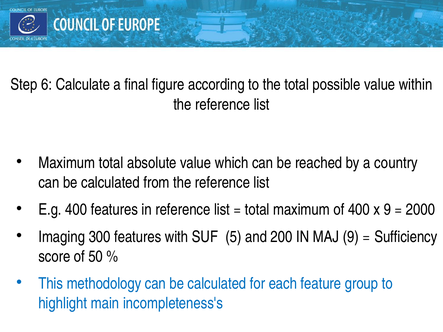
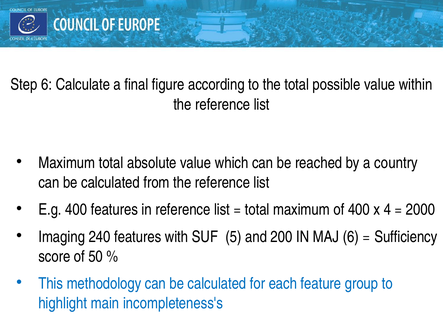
x 9: 9 -> 4 (387, 210)
300: 300 -> 240 (100, 237)
MAJ 9: 9 -> 6 (351, 237)
